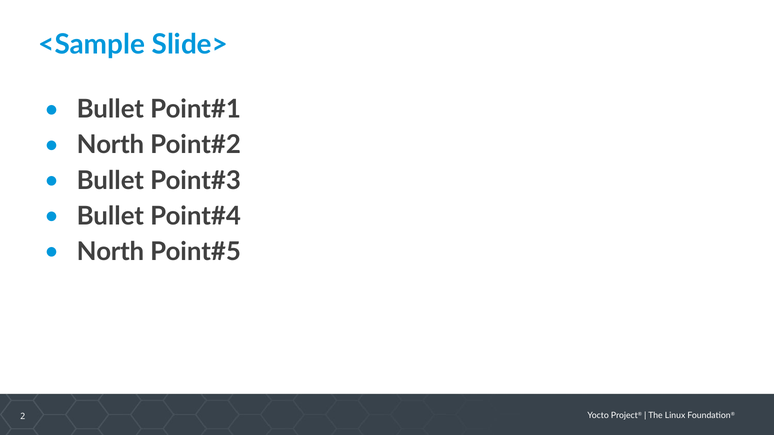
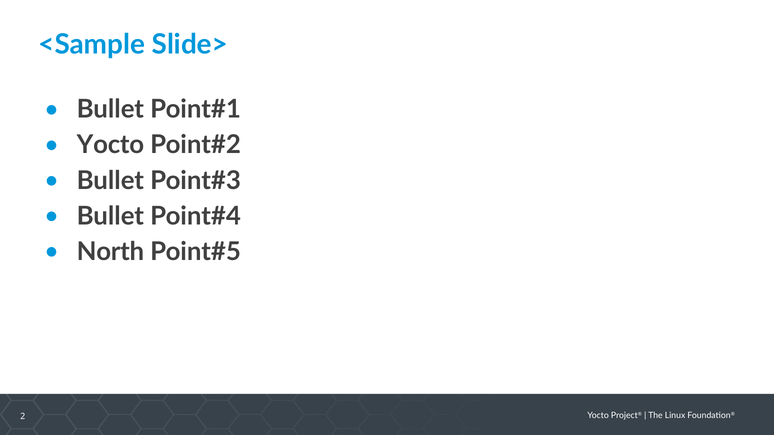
North: North -> Yocto (110, 145)
